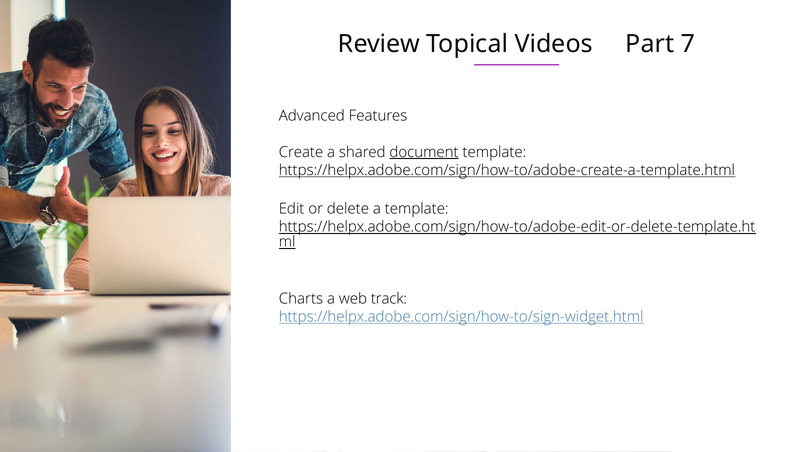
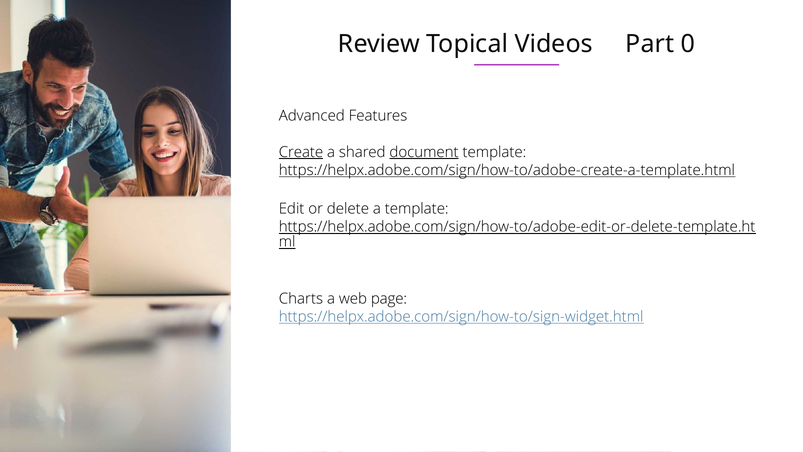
7: 7 -> 0 (688, 44)
Create underline: none -> present (301, 152)
track: track -> page (389, 298)
